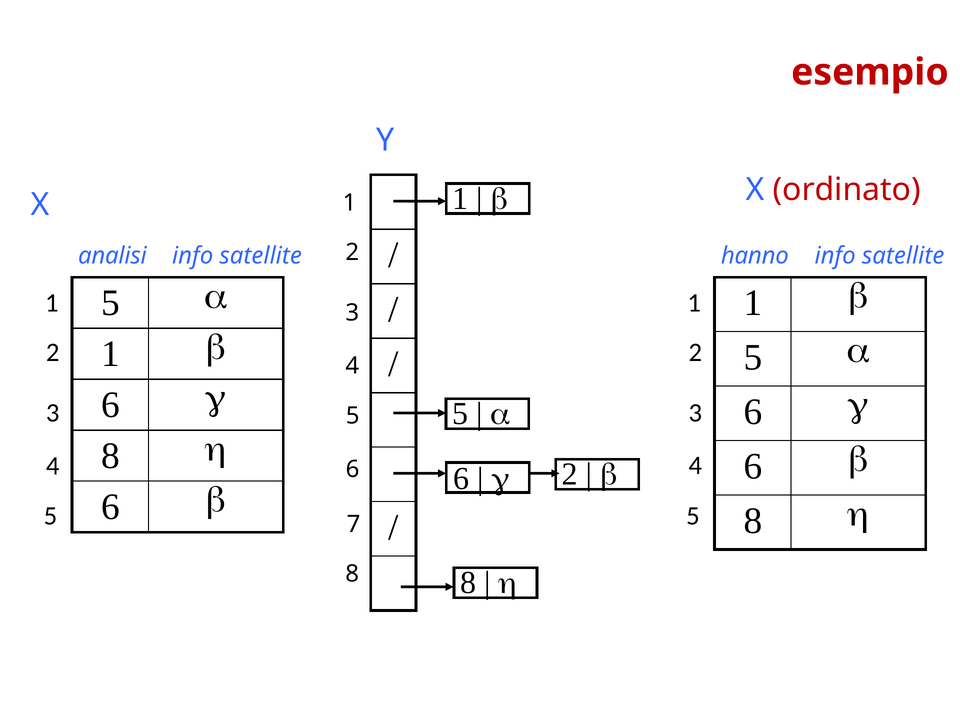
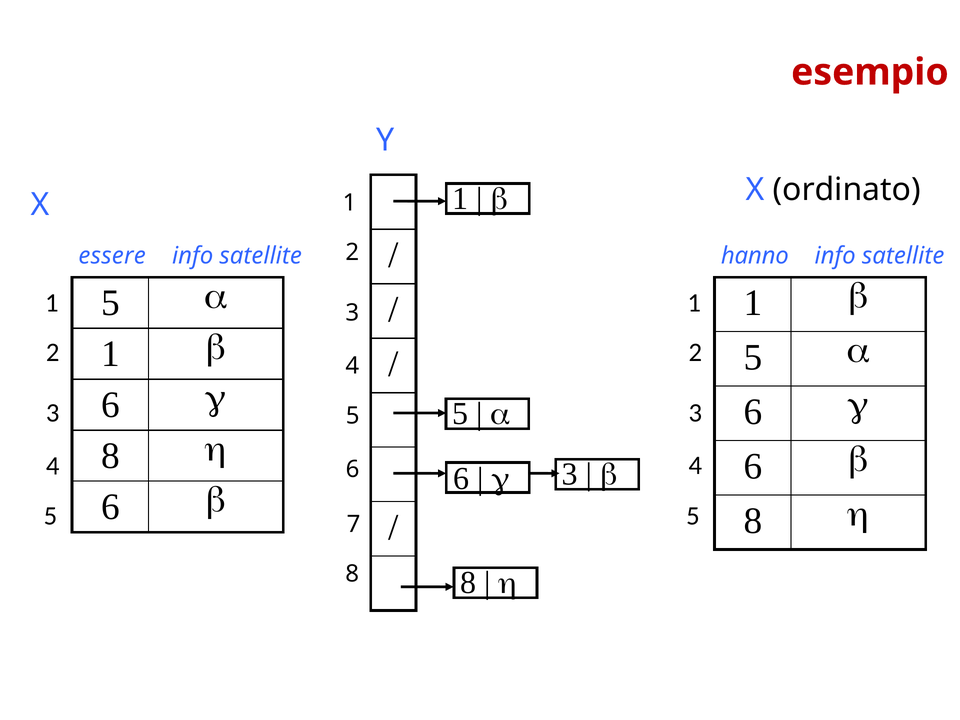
ordinato colour: red -> black (847, 190)
analisi: analisi -> essere (112, 256)
2: 2 -> 3 (570, 474)
